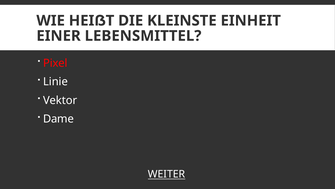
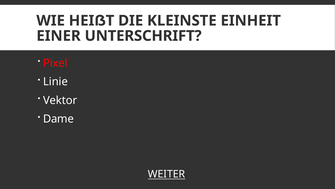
LEBENSMITTEL: LEBENSMITTEL -> UNTERSCHRIFT (143, 36)
